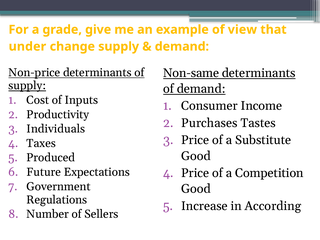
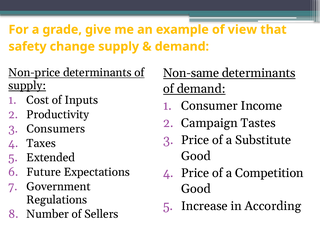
under: under -> safety (28, 47)
Purchases: Purchases -> Campaign (209, 123)
Individuals: Individuals -> Consumers (56, 129)
Produced: Produced -> Extended (51, 158)
